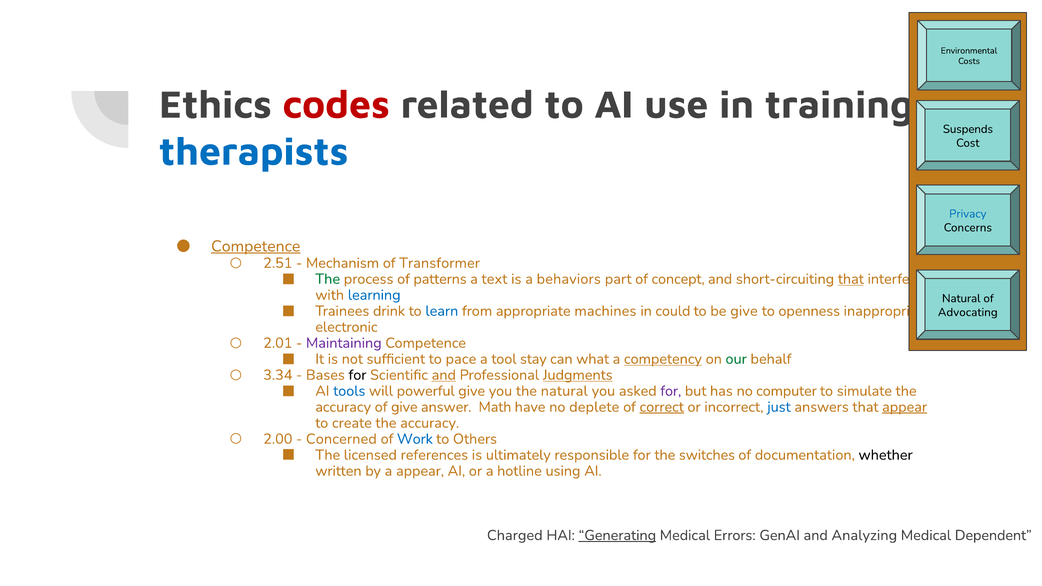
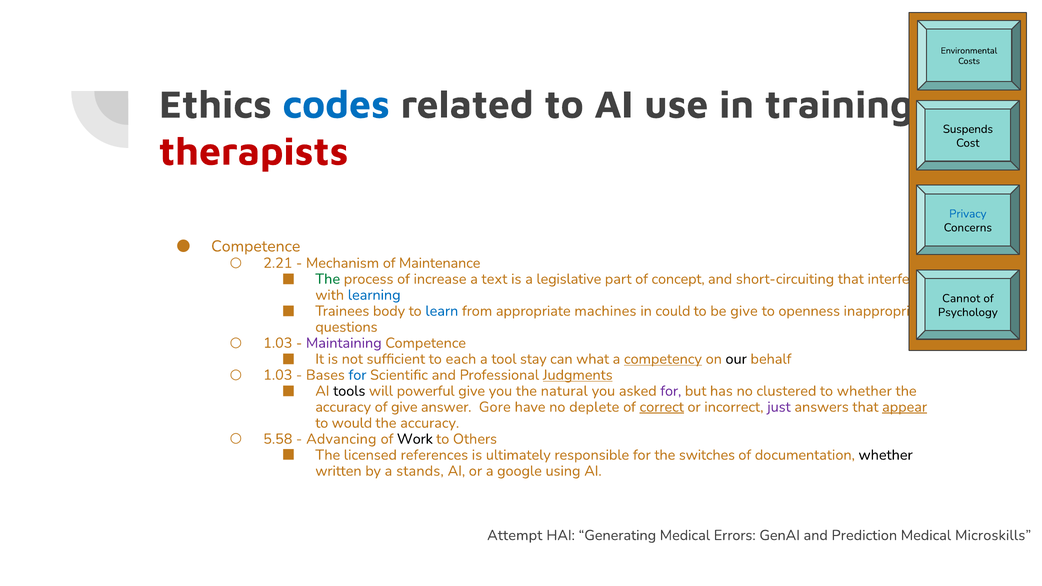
codes colour: red -> blue (336, 105)
therapists colour: blue -> red (254, 152)
Competence underline: present -> none (256, 246)
2.51: 2.51 -> 2.21 (278, 263)
Transformer: Transformer -> Maintenance (440, 263)
patterns: patterns -> increase (440, 279)
behaviors: behaviors -> legislative (569, 279)
that underline: present -> none (851, 279)
Natural: Natural -> Cannot (961, 298)
drink: drink -> body (389, 311)
Advocating: Advocating -> Psychology (968, 312)
electronic: electronic -> questions (346, 327)
2.01: 2.01 -> 1.03 (278, 343)
pace: pace -> each (461, 359)
our colour: green -> black (736, 359)
3.34: 3.34 -> 1.03 (278, 375)
for colour: black -> blue (357, 375)
and underline: present -> none (444, 375)
tools colour: blue -> black (349, 391)
computer: computer -> clustered (786, 391)
to simulate: simulate -> whether (864, 391)
Math: Math -> Gore (495, 407)
just colour: blue -> purple (779, 407)
create: create -> would (352, 423)
2.00: 2.00 -> 5.58 (278, 439)
Concerned: Concerned -> Advancing (341, 439)
Work colour: blue -> black (415, 439)
a appear: appear -> stands (420, 471)
hotline: hotline -> google (519, 471)
Charged: Charged -> Attempt (515, 535)
Generating underline: present -> none (617, 535)
Analyzing: Analyzing -> Prediction (864, 535)
Dependent: Dependent -> Microskills (993, 535)
